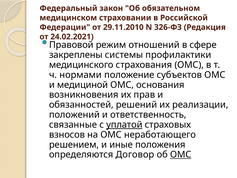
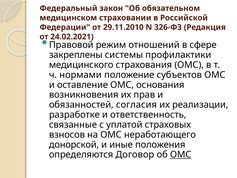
медициной: медициной -> оставление (83, 85)
решений: решений -> согласия (136, 105)
положений: положений -> разработке (74, 115)
уплатой underline: present -> none (124, 125)
решением: решением -> донорской (74, 144)
